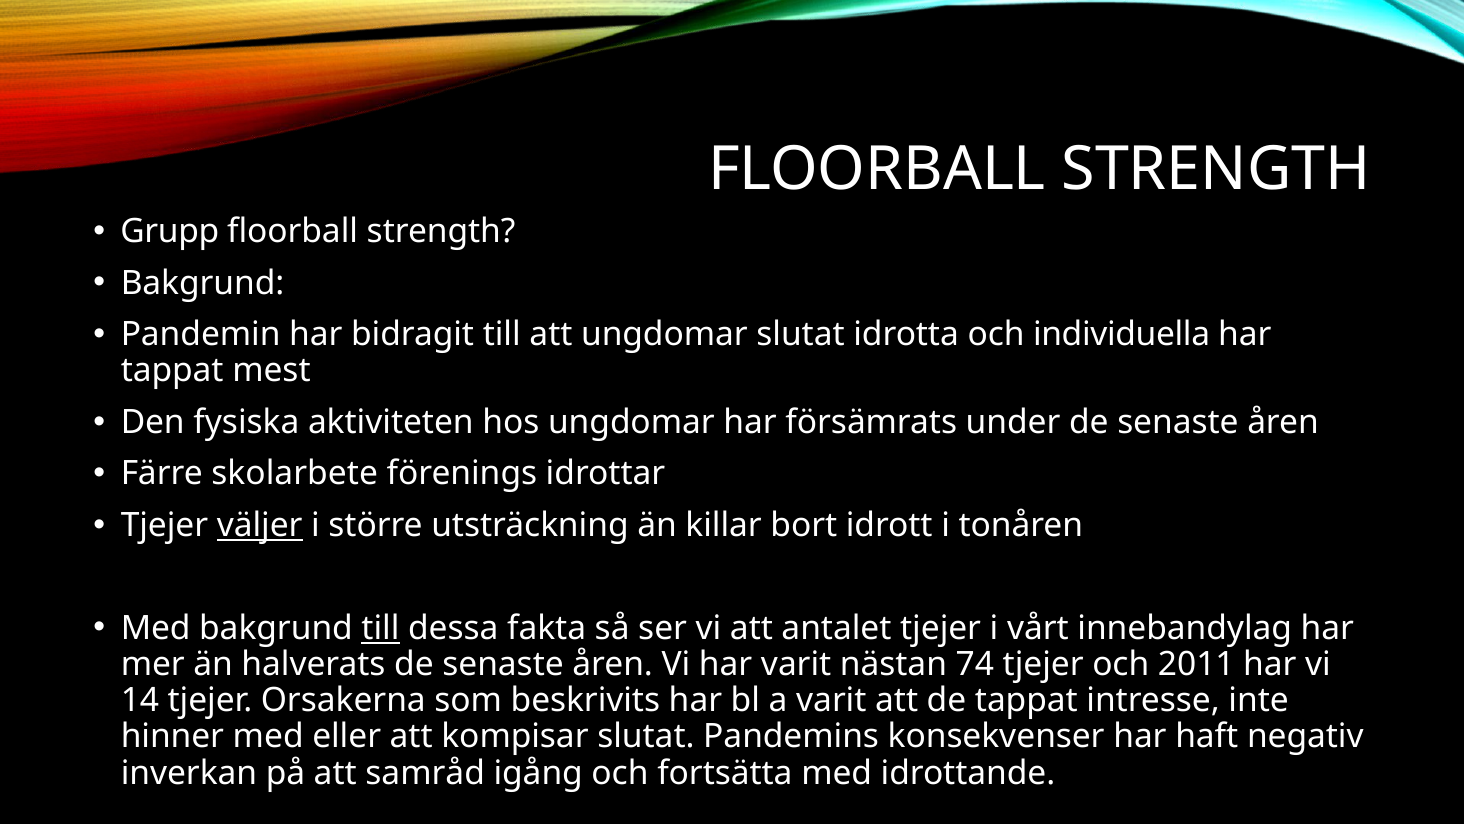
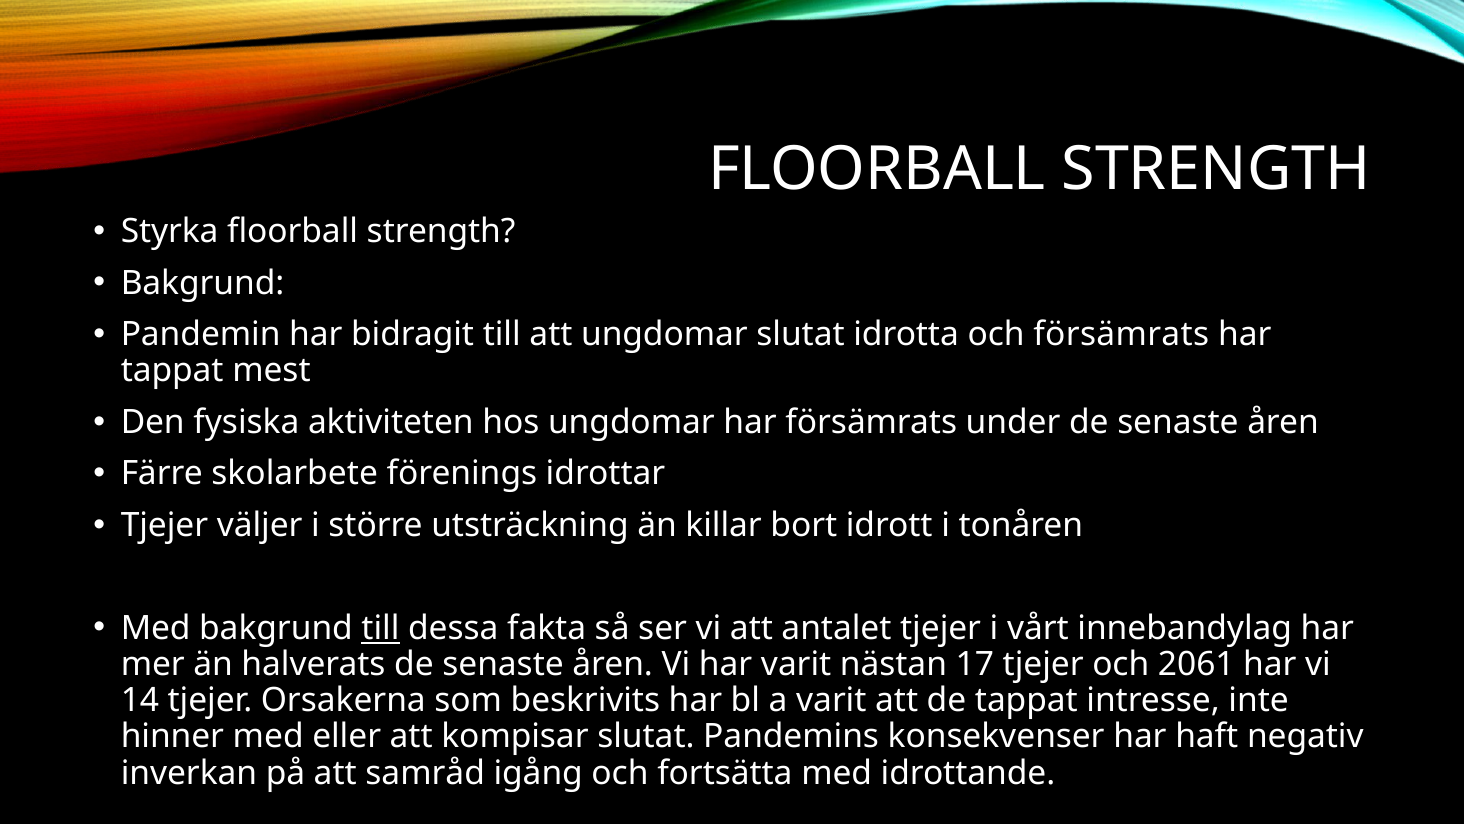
Grupp: Grupp -> Styrka (170, 231)
och individuella: individuella -> försämrats (1121, 334)
väljer underline: present -> none (260, 525)
74: 74 -> 17 (975, 664)
2011: 2011 -> 2061 (1196, 664)
